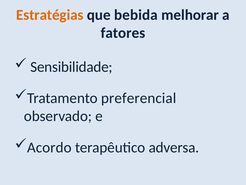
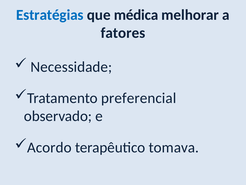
Estratégias colour: orange -> blue (50, 15)
bebida: bebida -> médica (136, 15)
Sensibilidade: Sensibilidade -> Necessidade (71, 67)
adversa: adversa -> tomava (174, 147)
